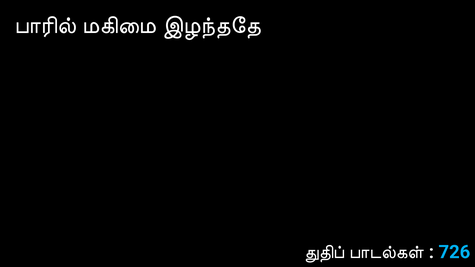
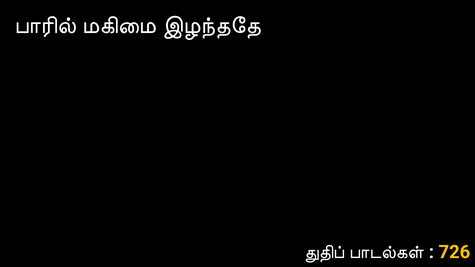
726 colour: light blue -> yellow (454, 252)
